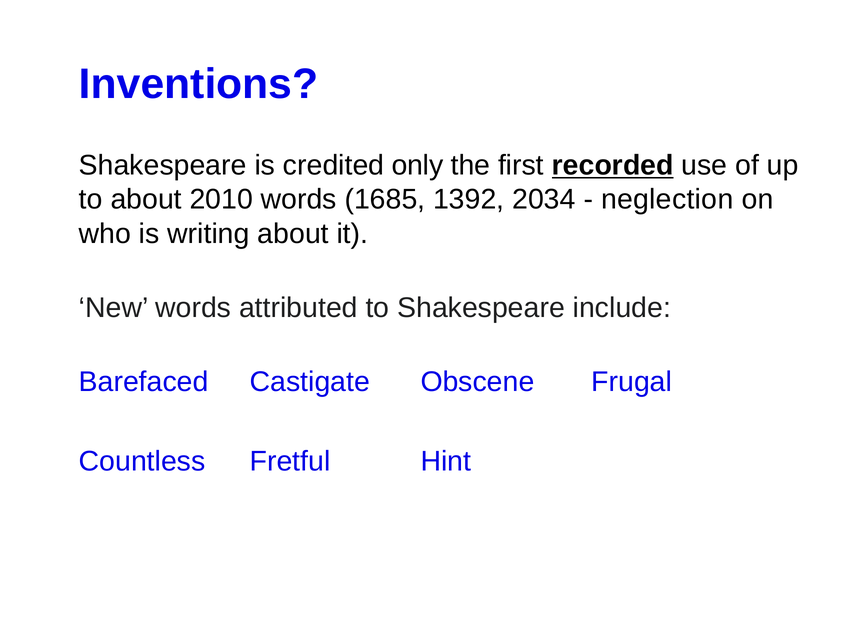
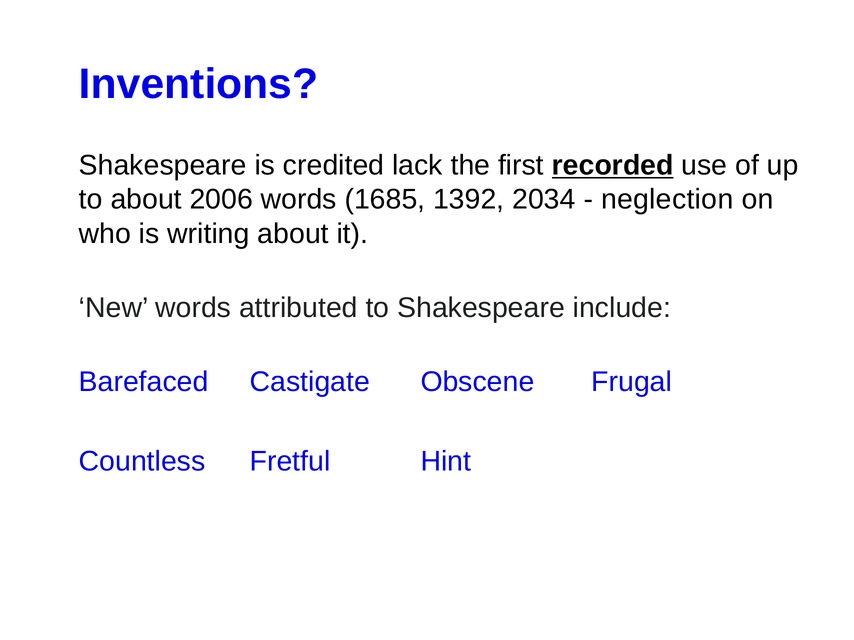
only: only -> lack (417, 166)
2010: 2010 -> 2006 (221, 200)
